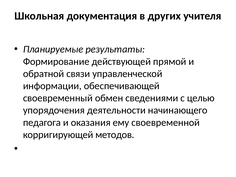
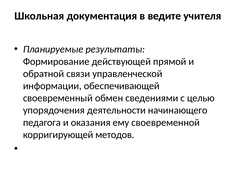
других: других -> ведите (164, 16)
